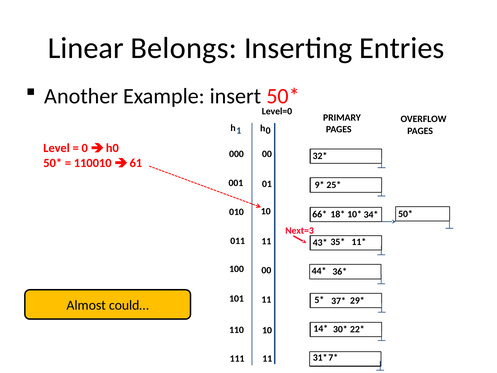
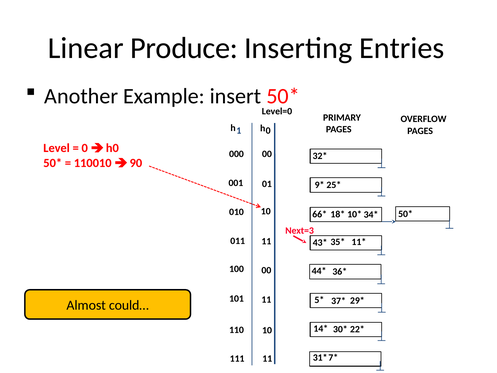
Belongs: Belongs -> Produce (184, 48)
61: 61 -> 90 (136, 163)
